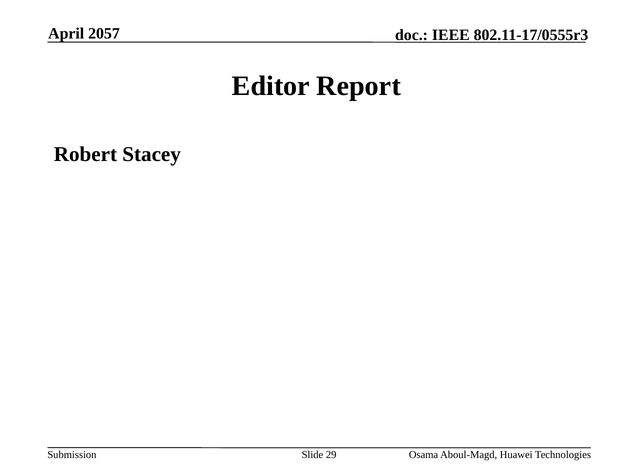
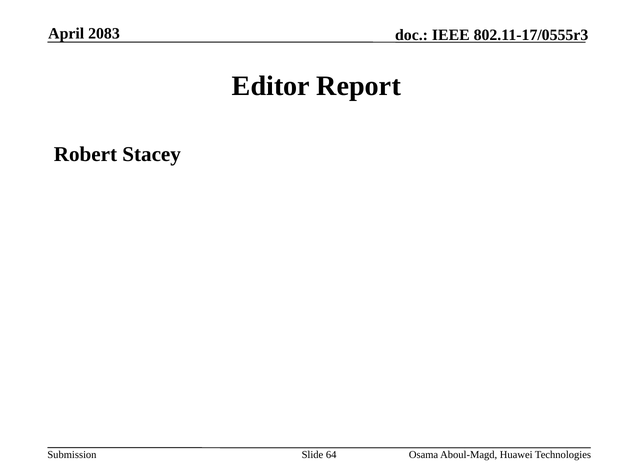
2057: 2057 -> 2083 (104, 34)
29: 29 -> 64 (331, 455)
